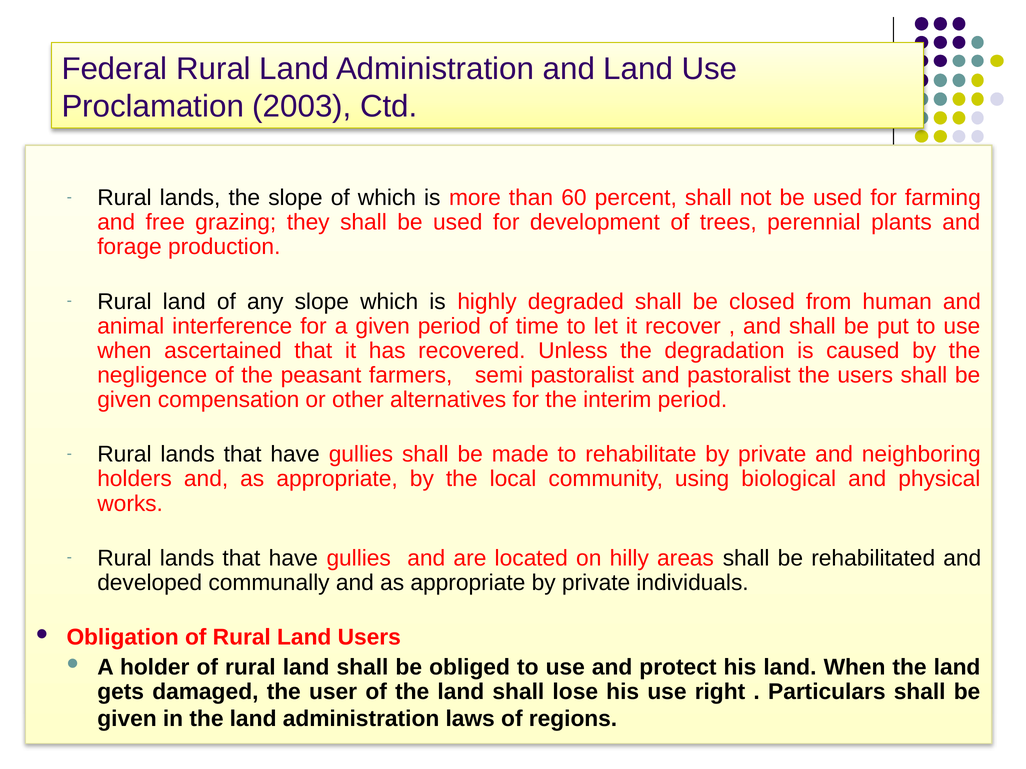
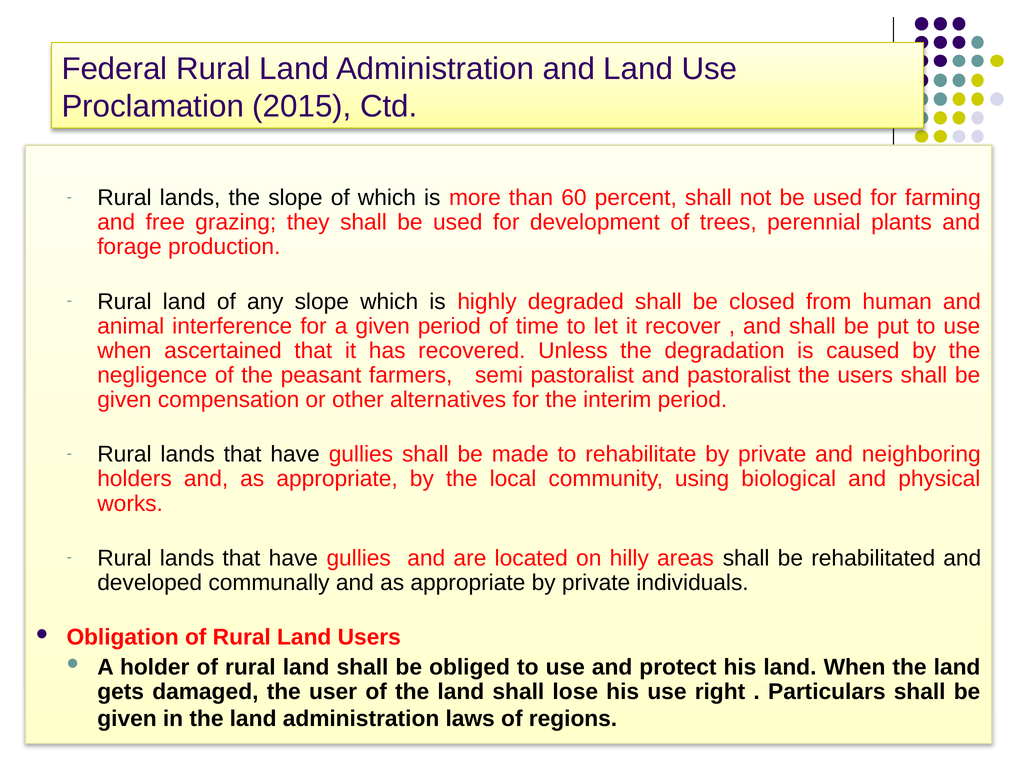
2003: 2003 -> 2015 (302, 106)
